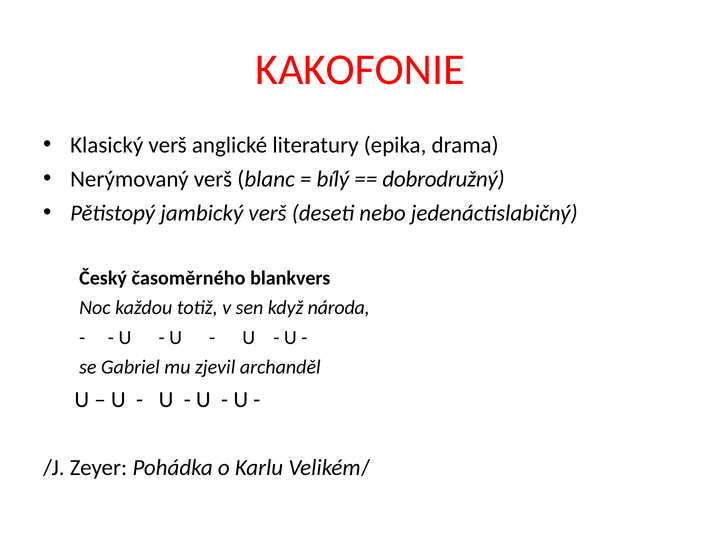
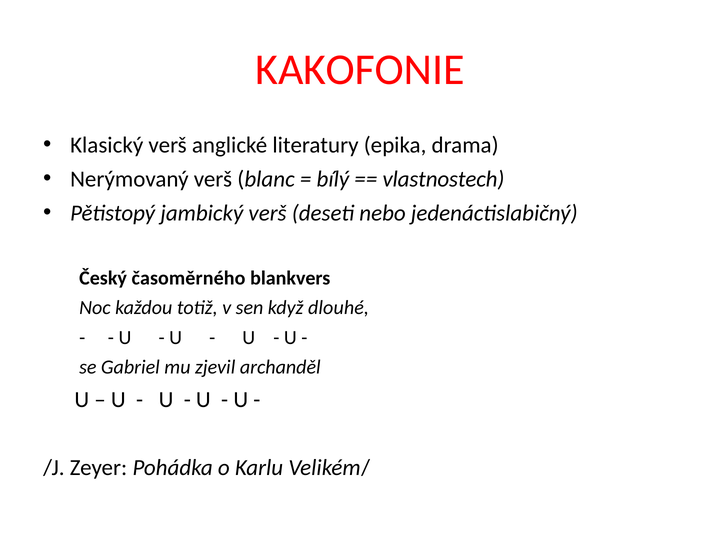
dobrodružný: dobrodružný -> vlastnostech (443, 179)
národa: národa -> dlouhé (338, 308)
